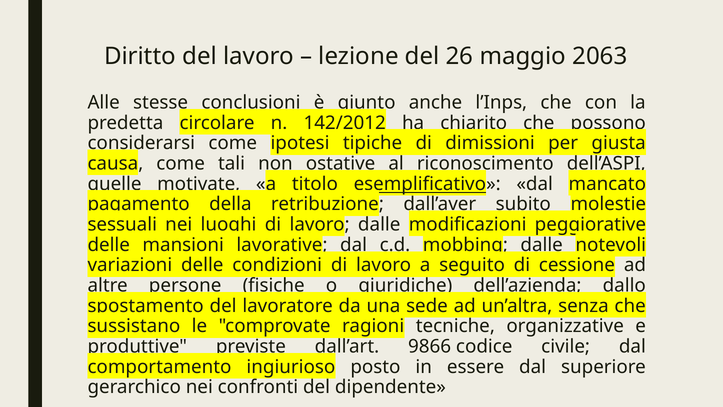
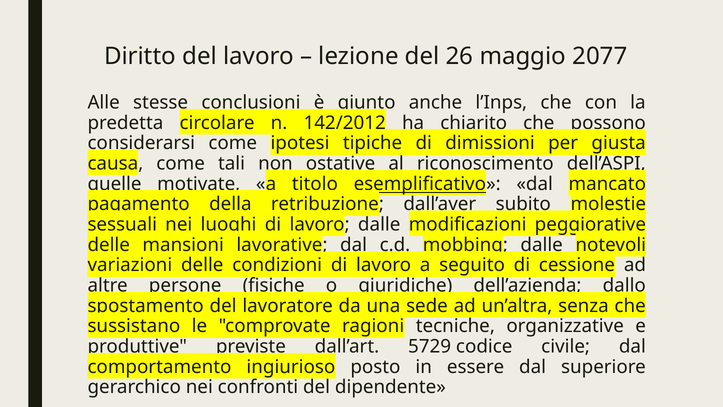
2063: 2063 -> 2077 (600, 56)
9866: 9866 -> 5729 (430, 346)
